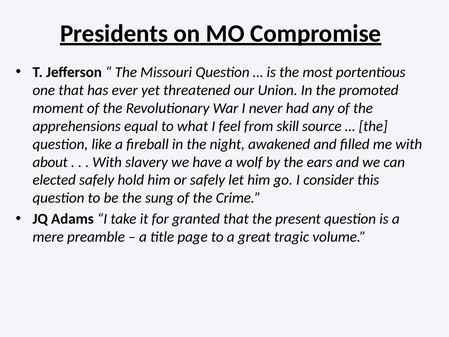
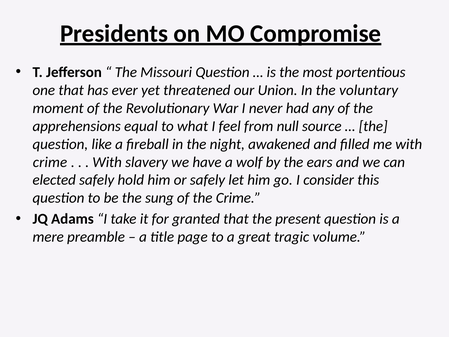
promoted: promoted -> voluntary (369, 90)
skill: skill -> null (288, 126)
about: about -> crime (50, 162)
